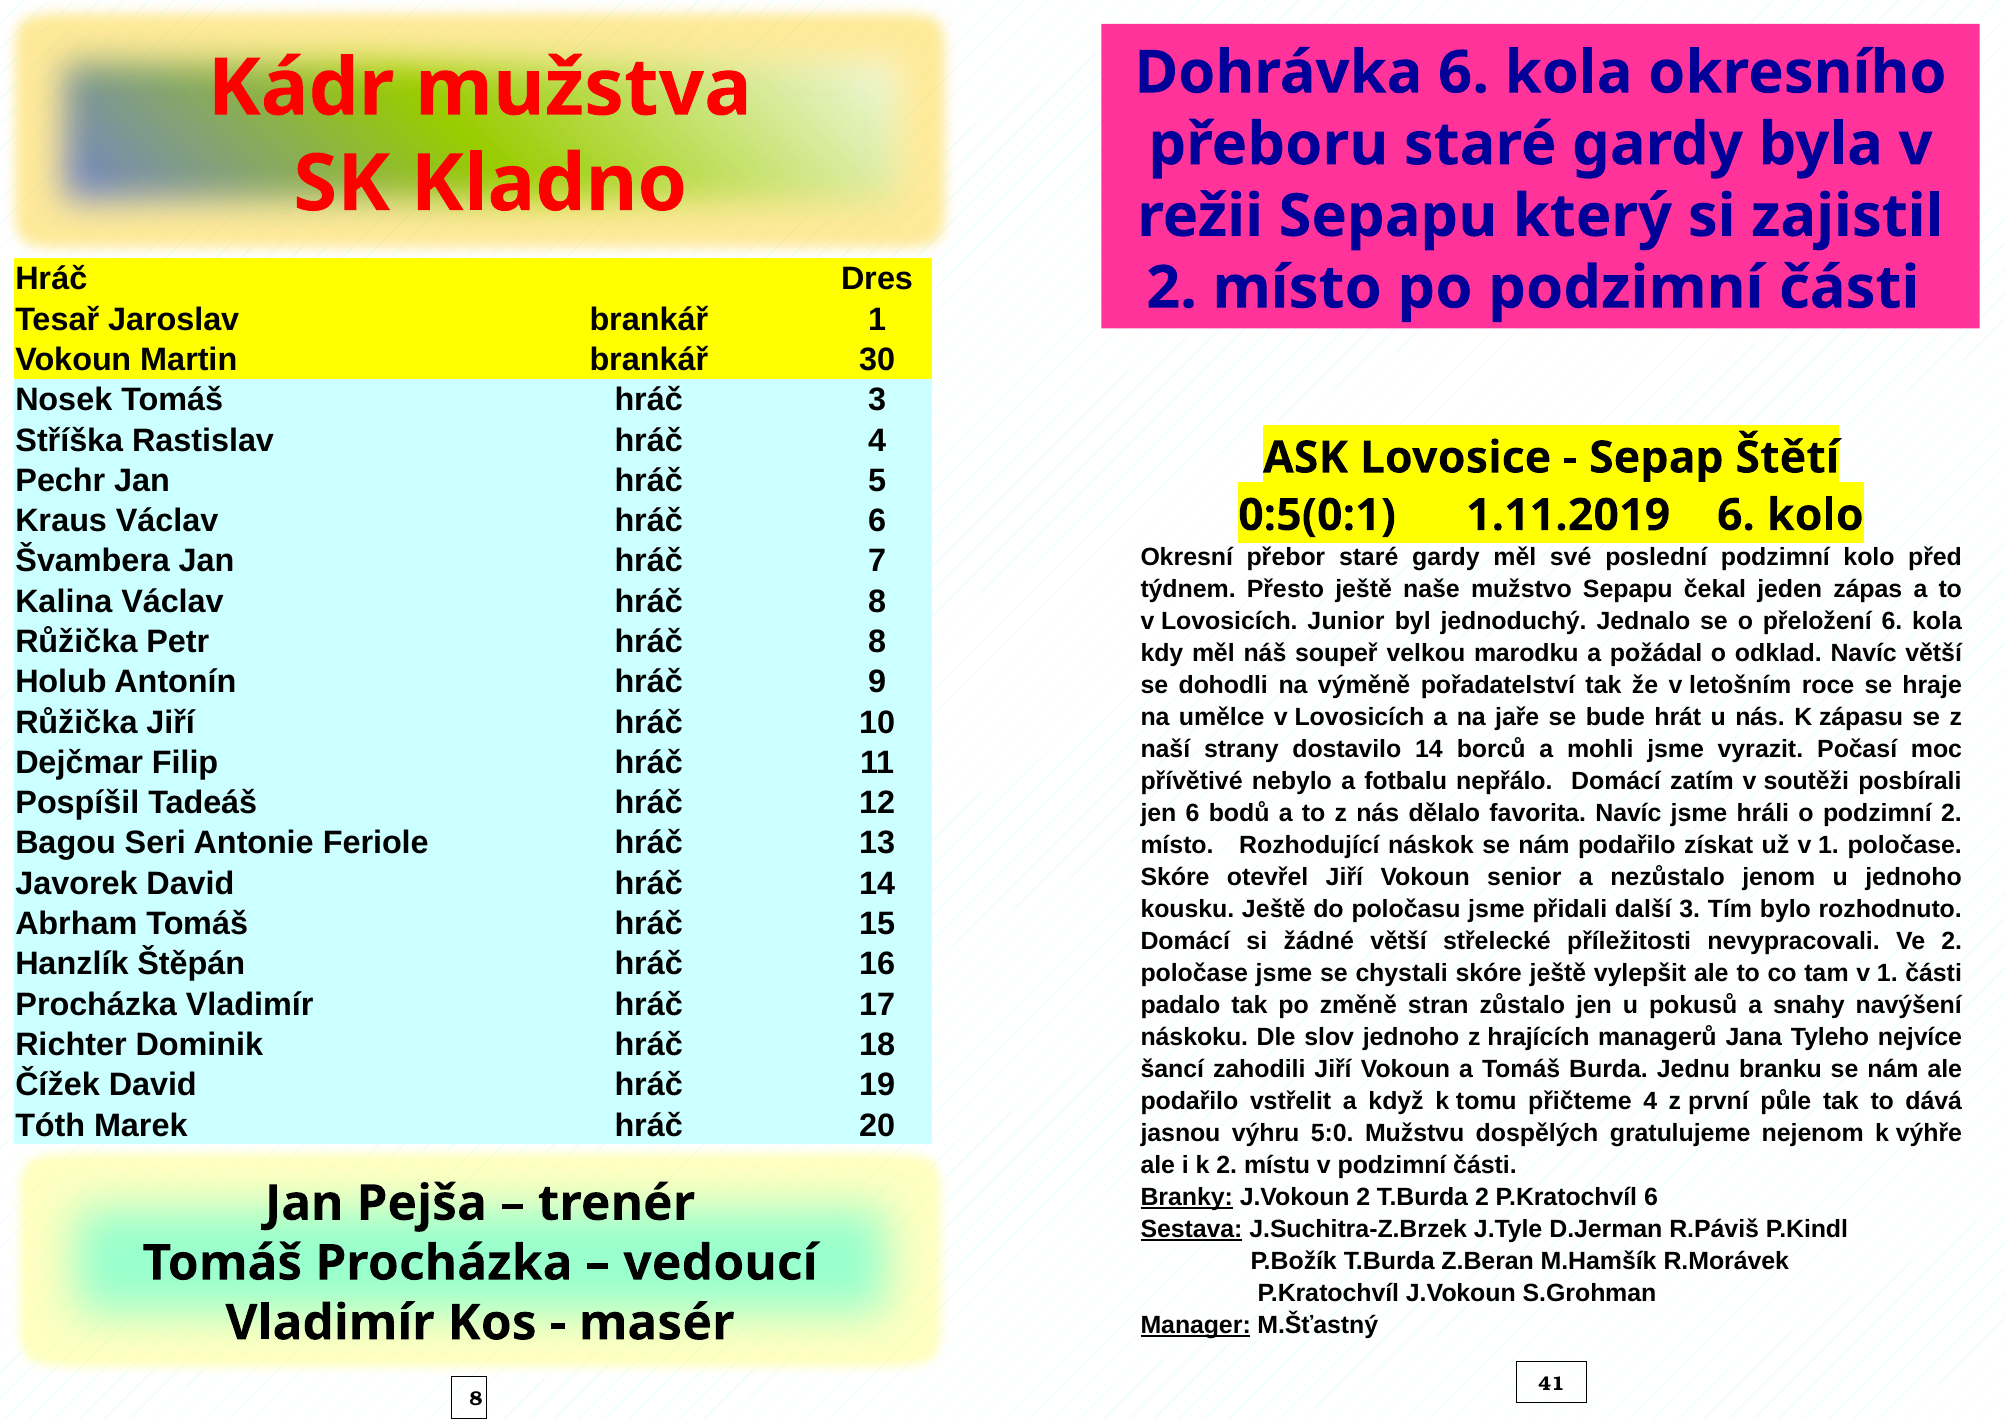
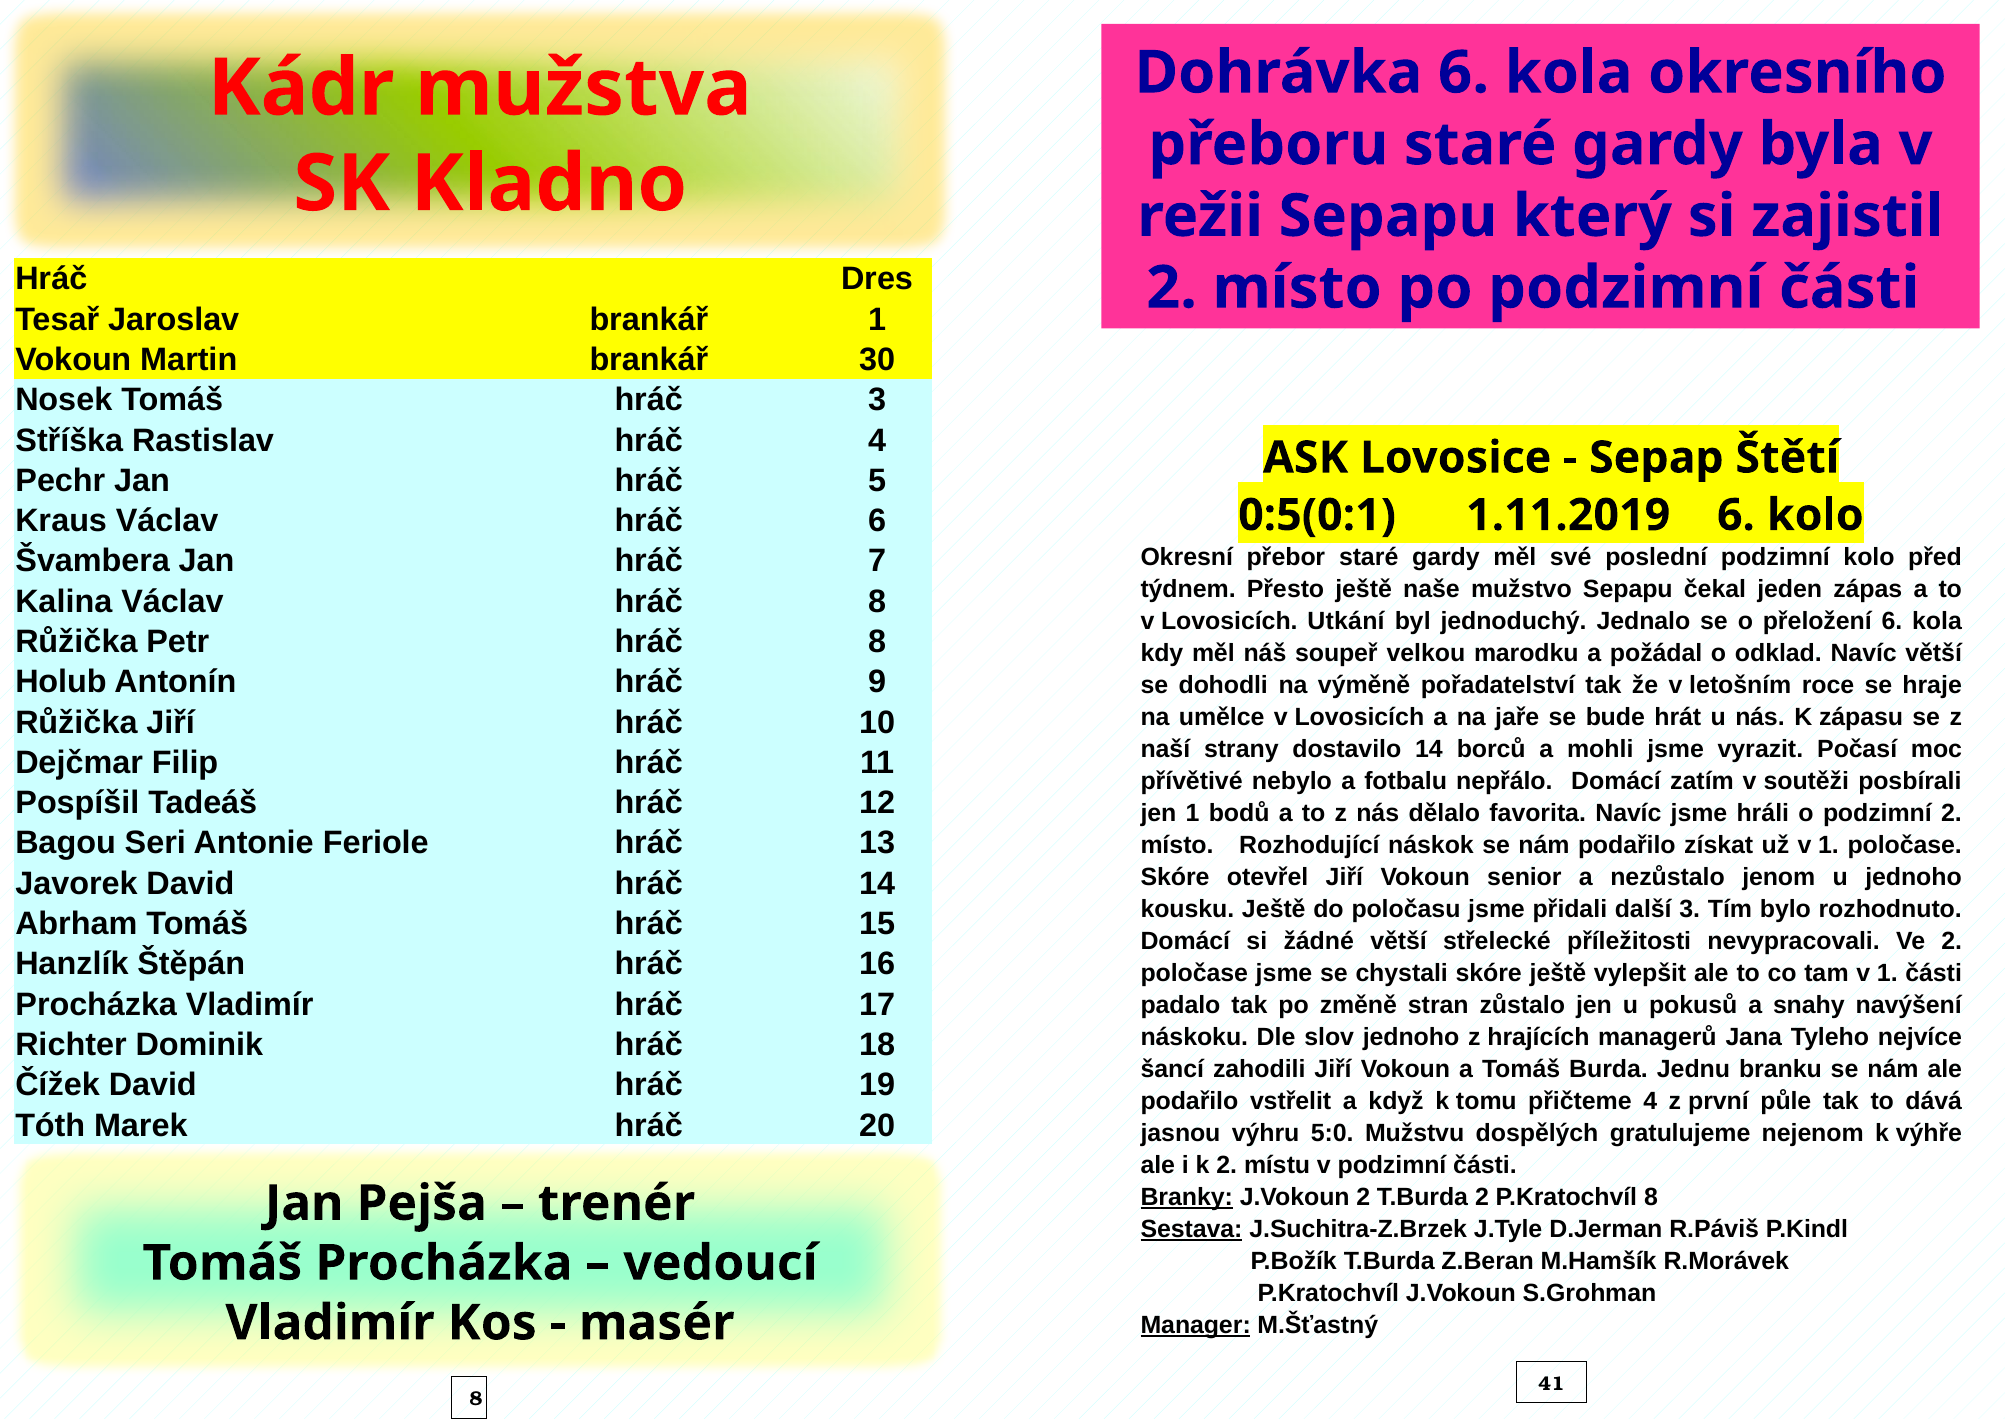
Junior: Junior -> Utkání (1346, 622)
jen 6: 6 -> 1 (1193, 814)
P.Kratochvíl 6: 6 -> 8 (1651, 1197)
